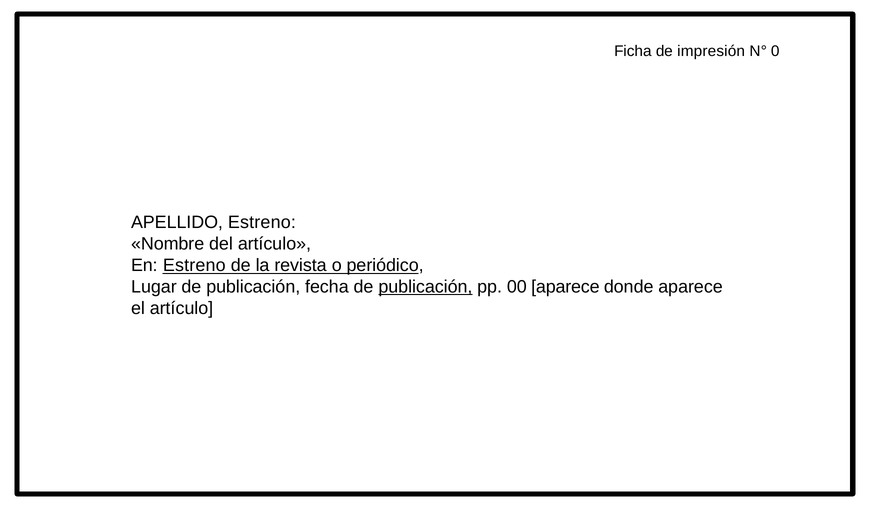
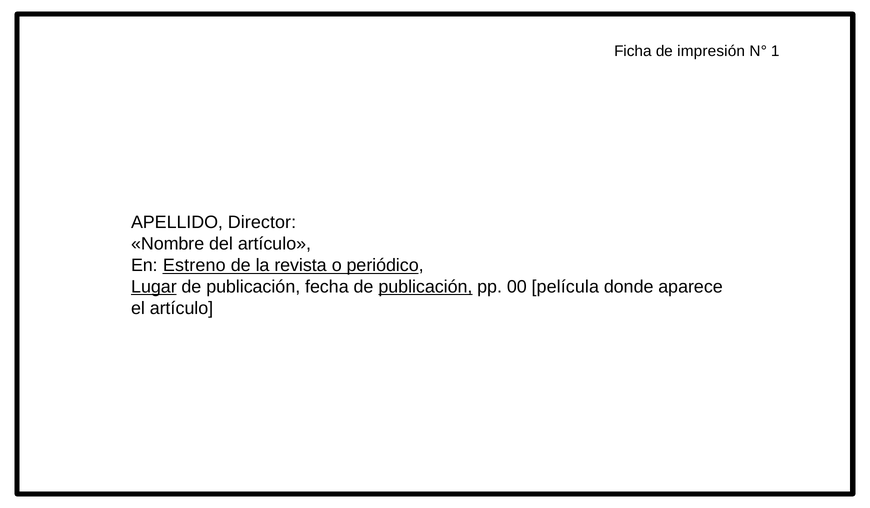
0: 0 -> 1 (775, 51)
APELLIDO Estreno: Estreno -> Director (262, 222)
Lugar underline: none -> present (154, 287)
00 aparece: aparece -> película (565, 287)
